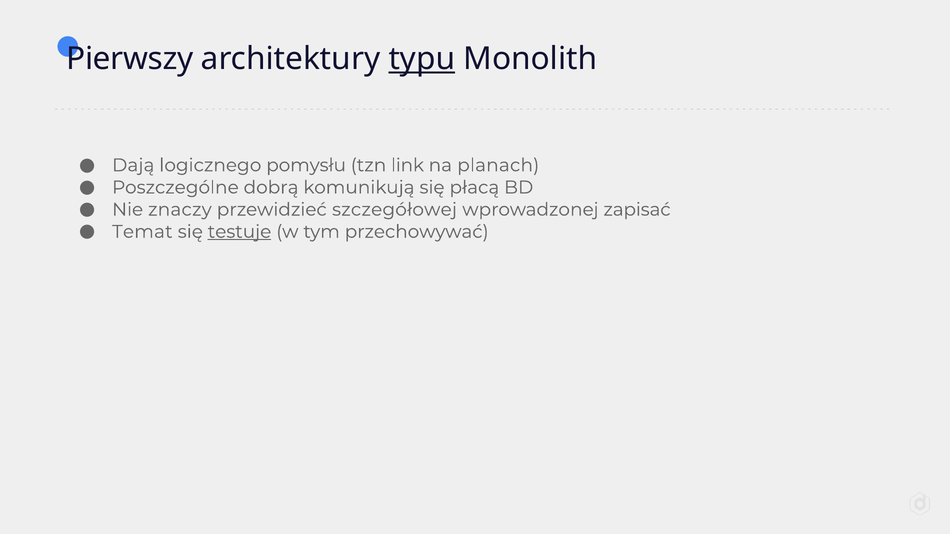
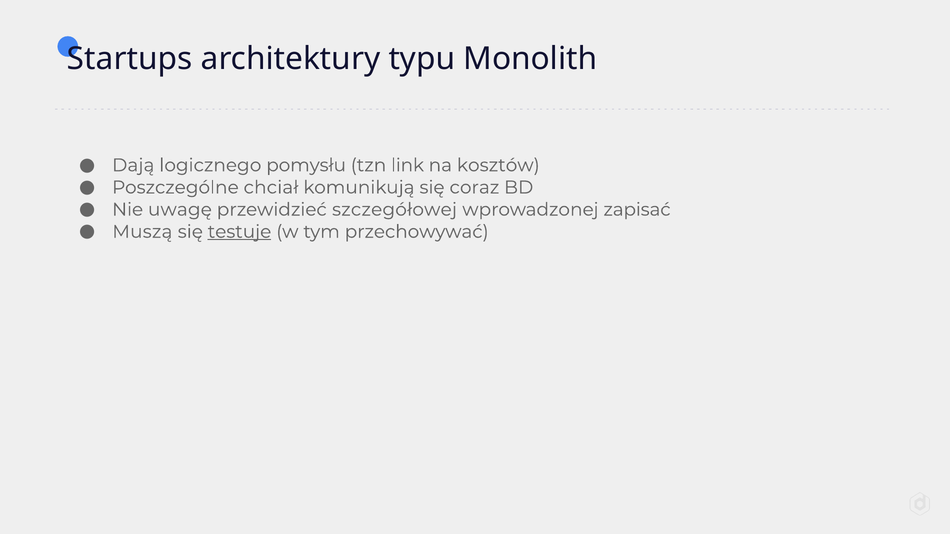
Pierwszy: Pierwszy -> Startups (130, 59)
typu underline: present -> none (422, 59)
planach: planach -> kosztów (498, 165)
dobrą: dobrą -> chciał (271, 188)
płacą: płacą -> coraz (474, 188)
znaczy: znaczy -> uwagę (180, 210)
Temat: Temat -> Muszą (142, 232)
